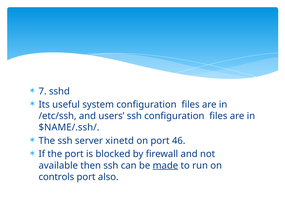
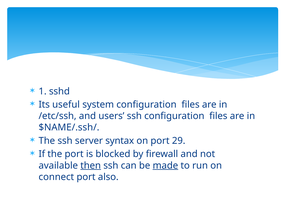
7: 7 -> 1 (43, 91)
xinetd: xinetd -> syntax (120, 141)
46: 46 -> 29 (179, 141)
then underline: none -> present (91, 165)
controls: controls -> connect (56, 177)
